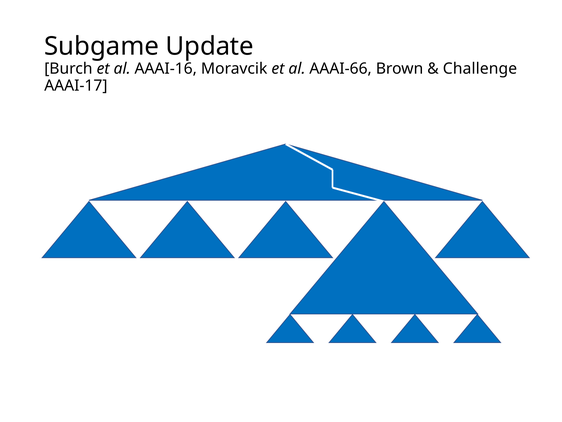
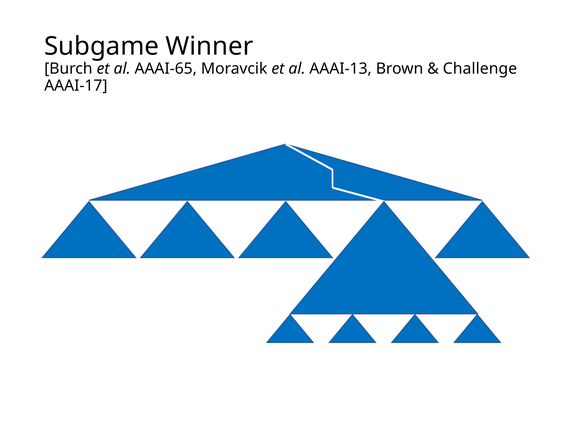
Update: Update -> Winner (210, 46)
AAAI-16: AAAI-16 -> AAAI-65 (166, 69)
AAAI-66: AAAI-66 -> AAAI-13 (341, 69)
